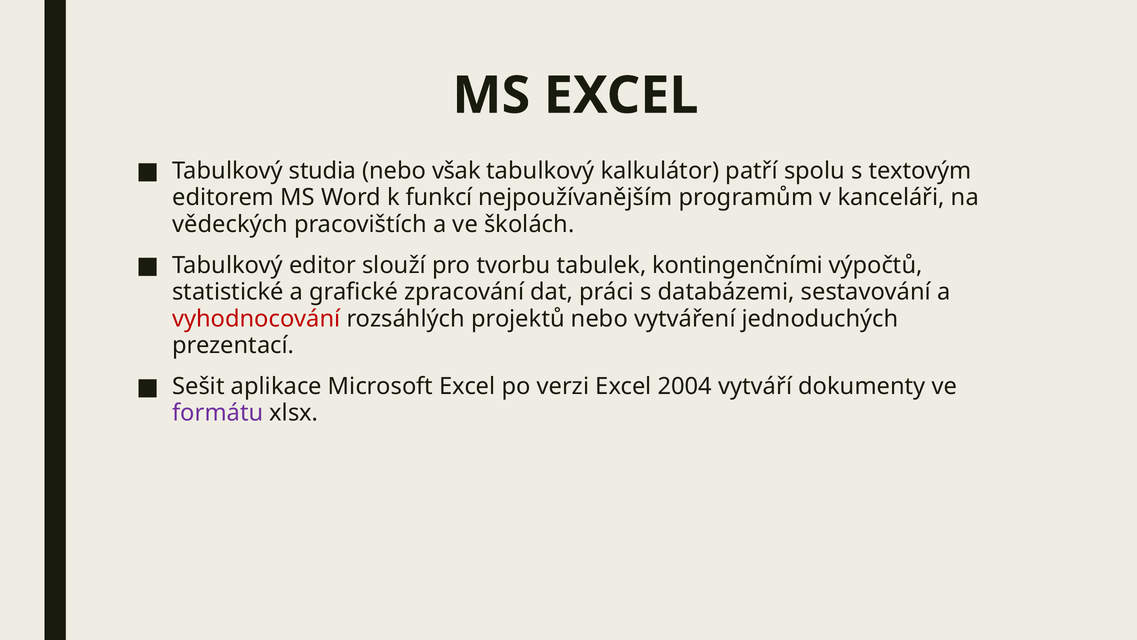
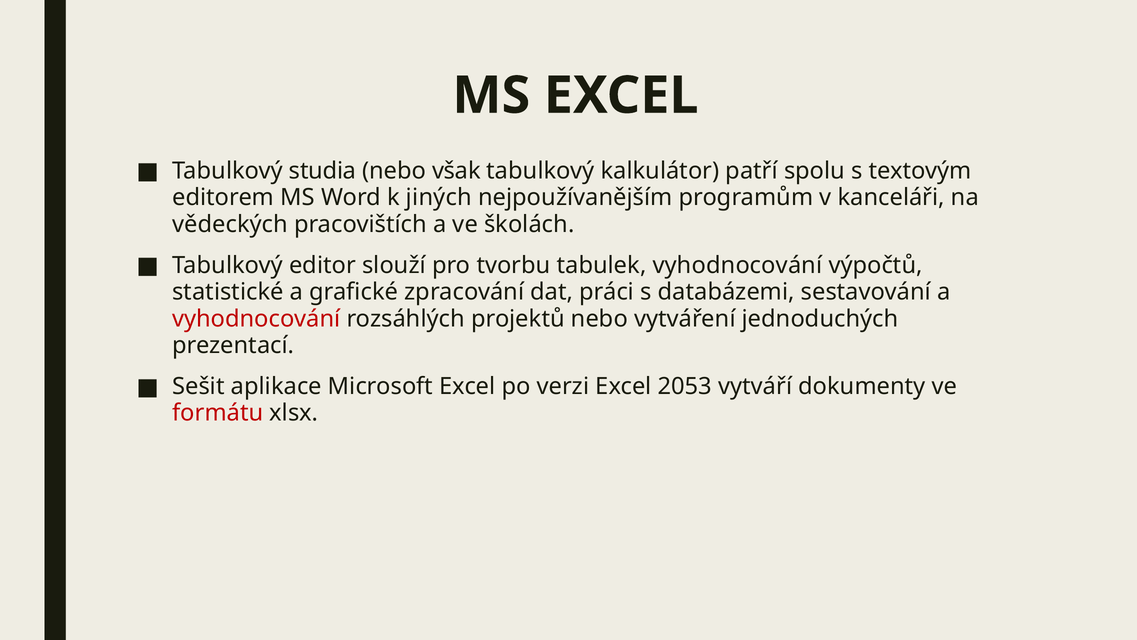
funkcí: funkcí -> jiných (439, 197)
tabulek kontingenčními: kontingenčními -> vyhodnocování (737, 265)
2004: 2004 -> 2053 (685, 386)
formátu colour: purple -> red (218, 413)
